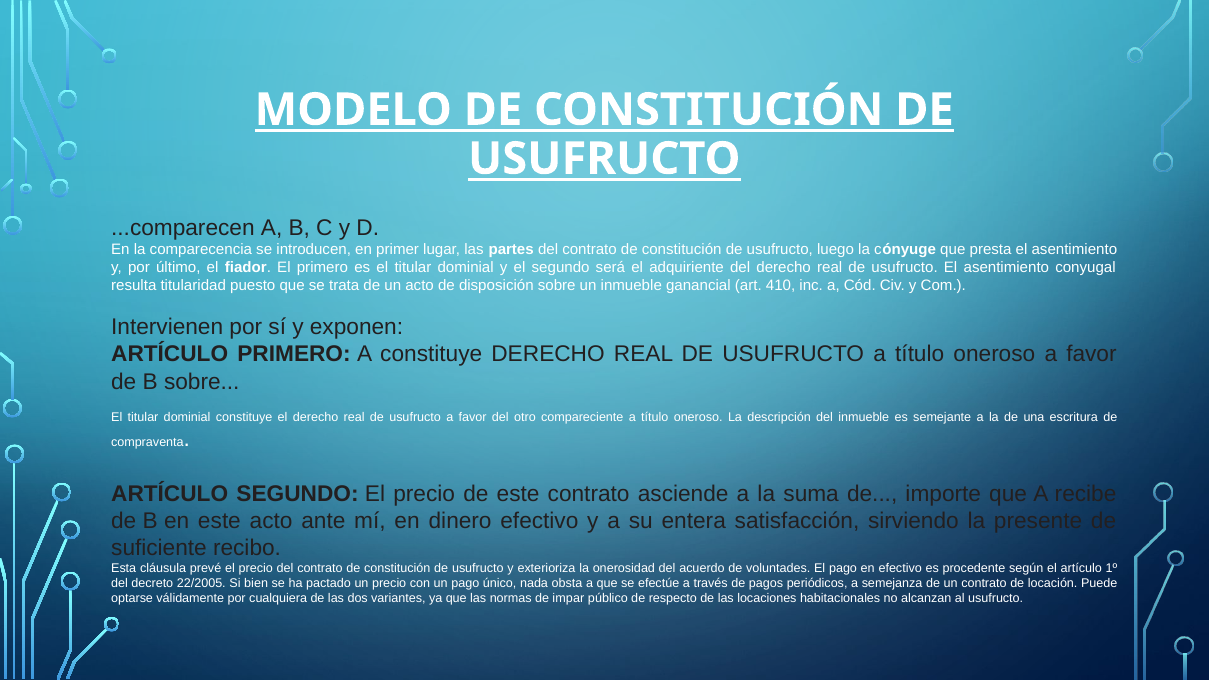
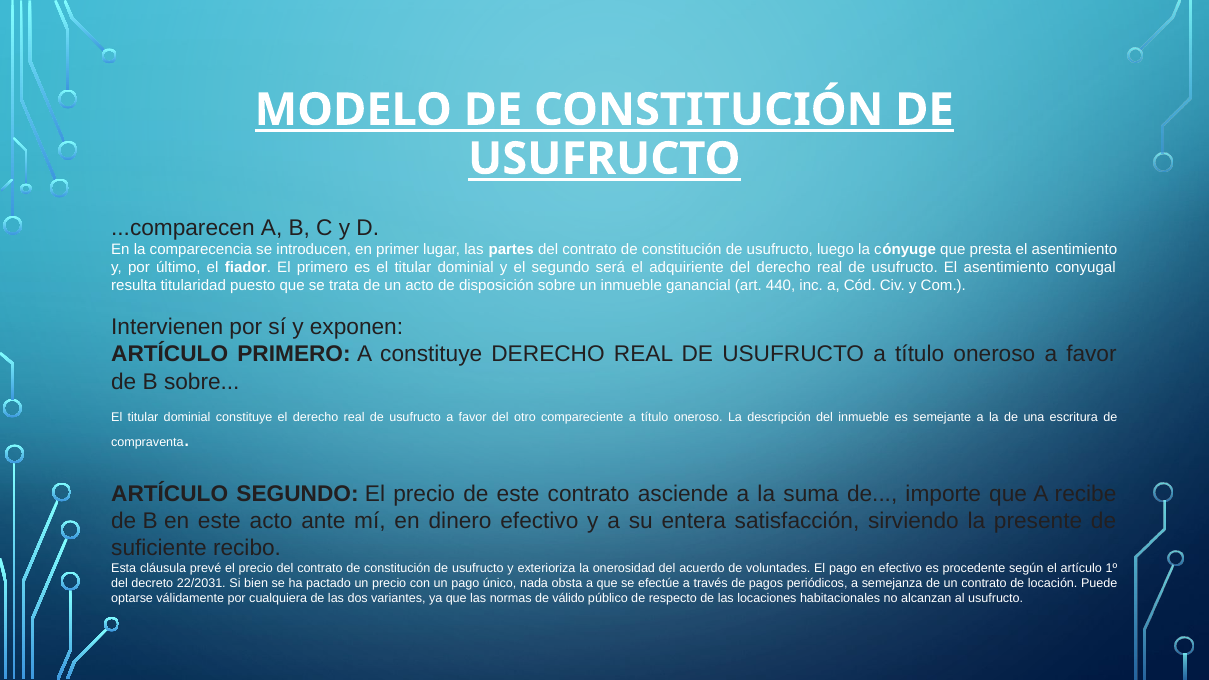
410: 410 -> 440 (781, 286)
22/2005: 22/2005 -> 22/2031 (201, 584)
impar: impar -> válido (569, 599)
